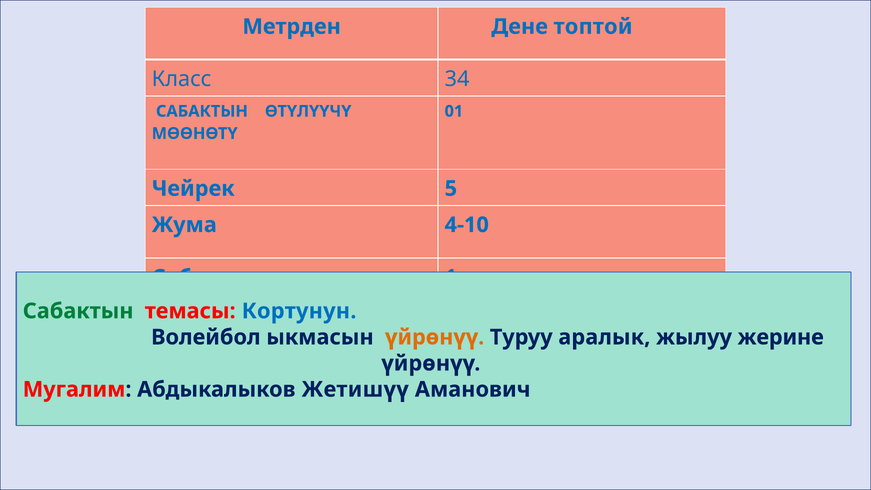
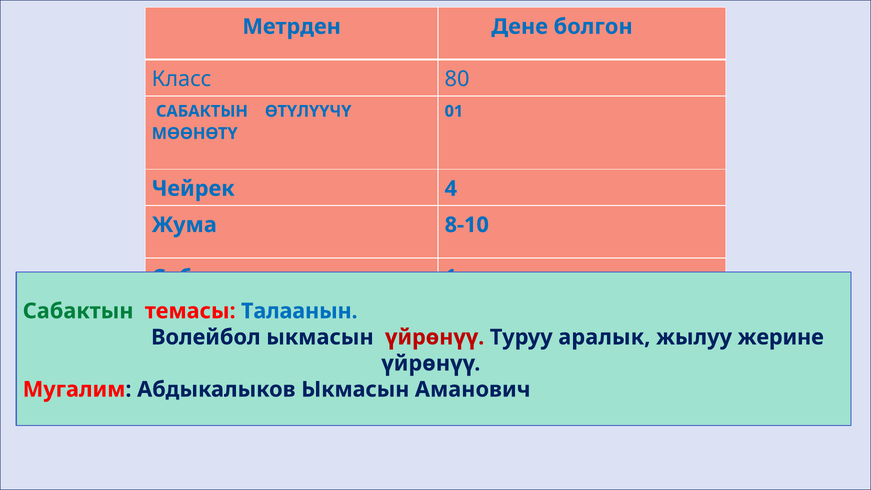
топтой: топтой -> болгон (593, 27)
34: 34 -> 80 (457, 79)
5: 5 -> 4 (451, 189)
4-10: 4-10 -> 8-10 (467, 225)
Кортунун: Кортунун -> Талаанын (299, 311)
үйрөнүү colour: orange -> red (435, 337)
Абдыкалыков Жетишүү: Жетишүү -> Ыкмасын (355, 389)
